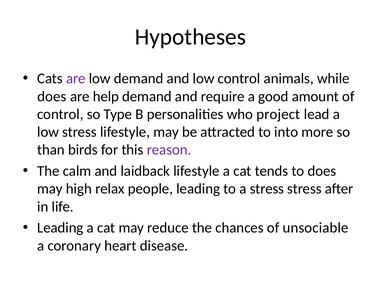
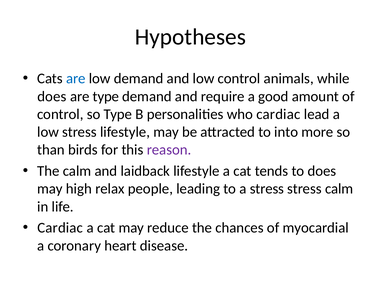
are colour: purple -> blue (76, 79)
are help: help -> type (106, 96)
who project: project -> cardiac (278, 114)
stress after: after -> calm (339, 189)
Leading: Leading -> Cardiac (60, 228)
unsociable: unsociable -> myocardial (316, 228)
